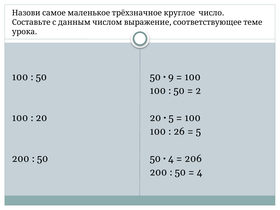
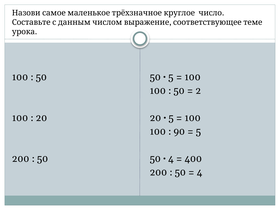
9: 9 -> 5 (171, 77)
26: 26 -> 90 (179, 132)
206: 206 -> 400 (193, 159)
